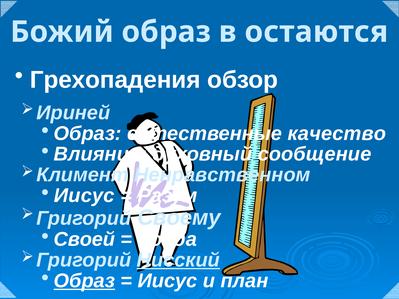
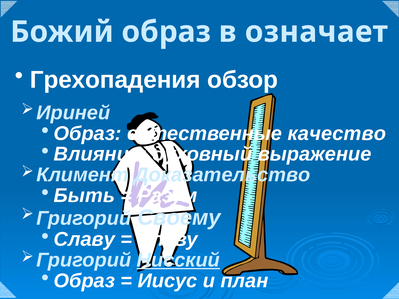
остаются: остаются -> означает (316, 32)
сообщение: сообщение -> выражение (315, 154)
Ненравственном: Ненравственном -> Доказательство (222, 175)
Иисус: Иисус -> Быть (84, 196)
Своей: Своей -> Славу (84, 240)
Когда: Когда -> Славу (168, 240)
Образ underline: present -> none (84, 281)
